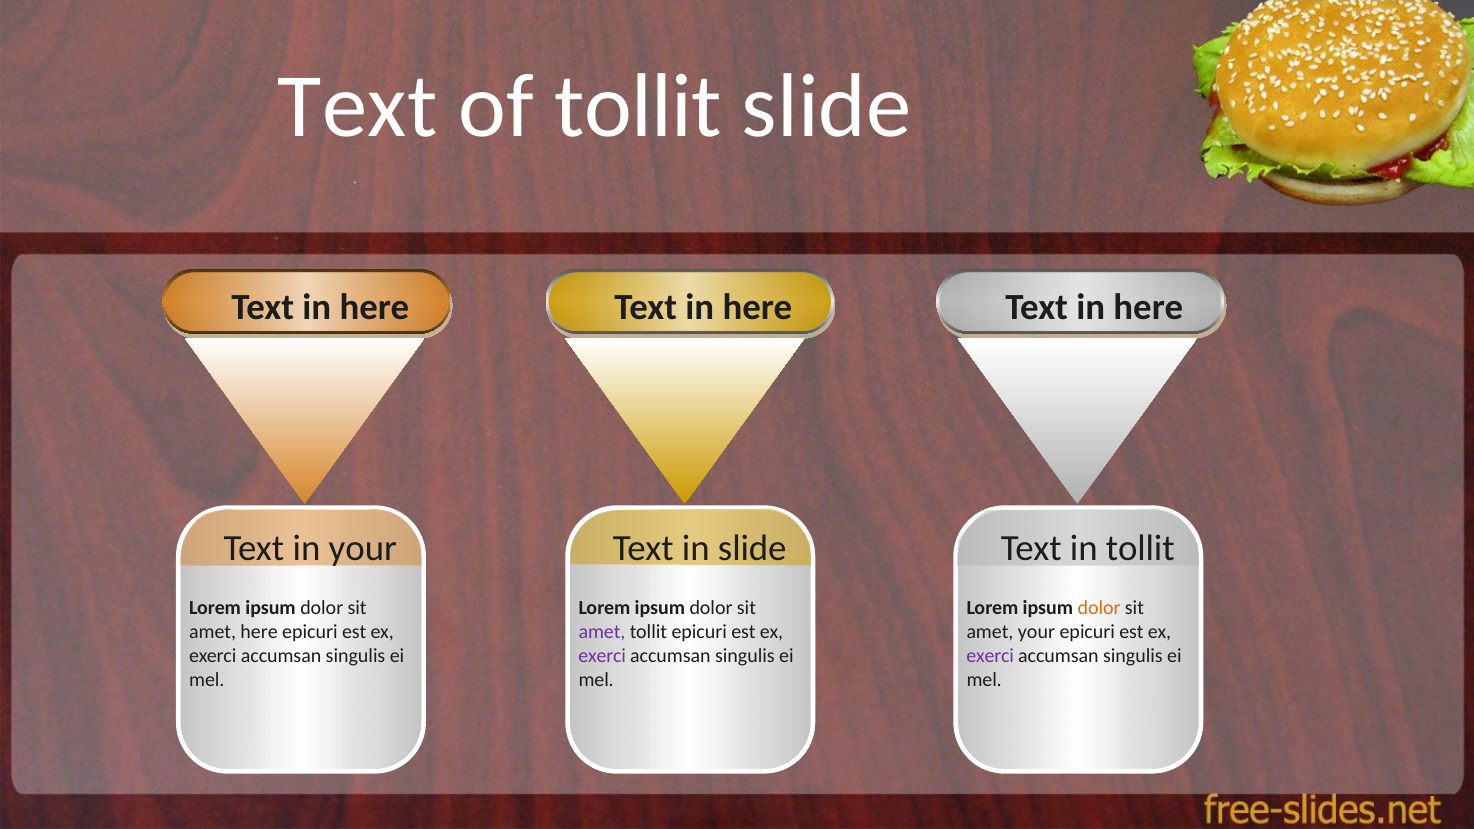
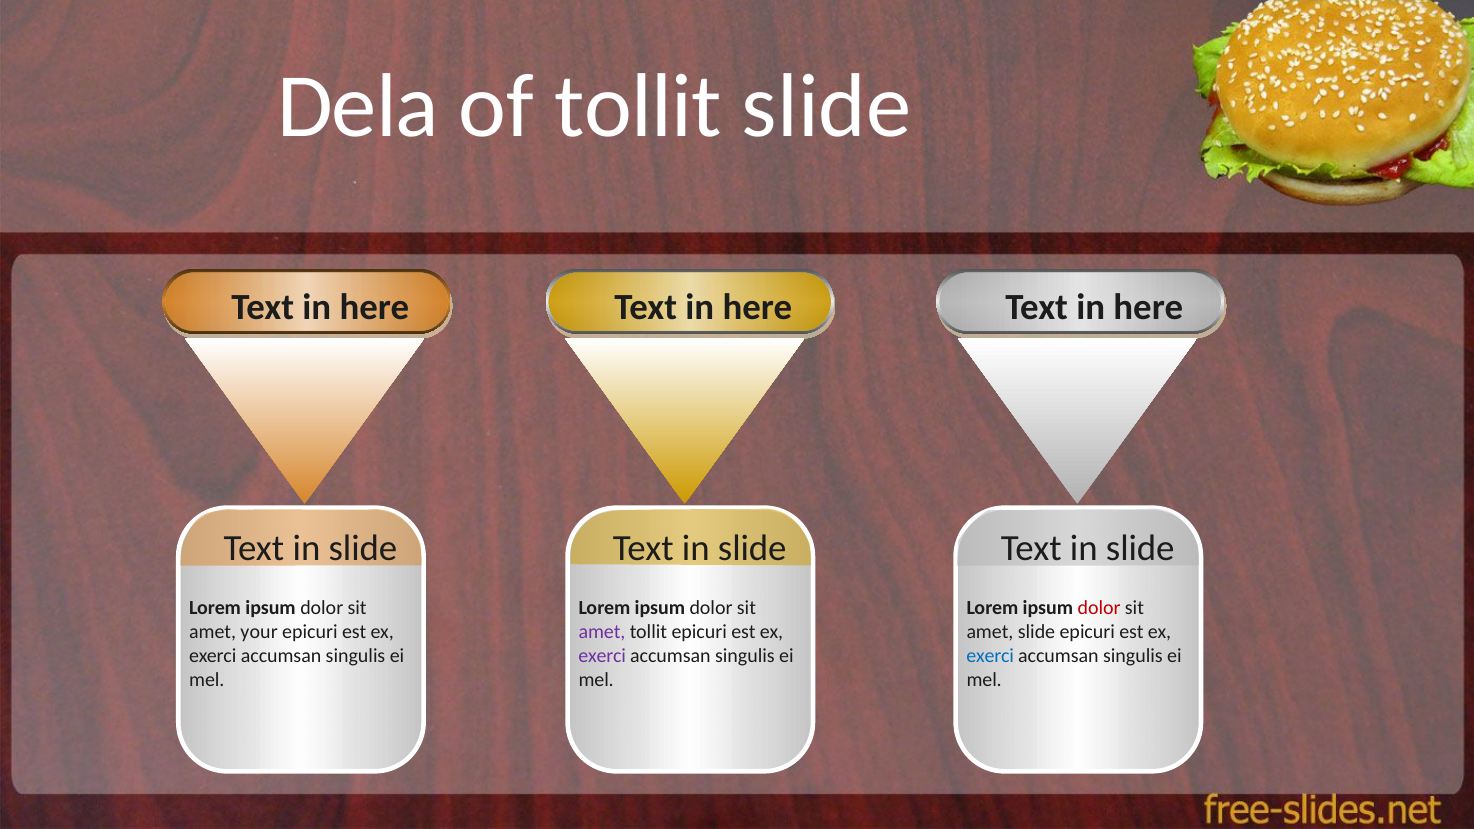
Text: Text -> Dela (358, 107)
your: your -> slide (363, 548)
tollit: tollit -> slide (1140, 548)
dolor colour: orange -> red (1099, 609)
amet here: here -> your (259, 633)
amet your: your -> slide (1036, 633)
exerci colour: purple -> blue (990, 656)
